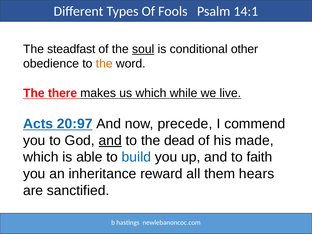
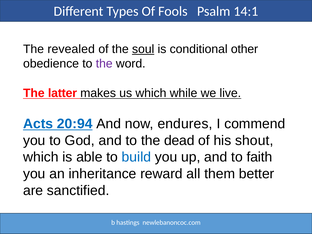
steadfast: steadfast -> revealed (71, 49)
the colour: orange -> purple (104, 64)
there: there -> latter (62, 93)
20:97: 20:97 -> 20:94 (75, 124)
precede: precede -> endures (185, 124)
and underline: present -> none (110, 141)
made: made -> shout (254, 141)
hears: hears -> better (257, 174)
